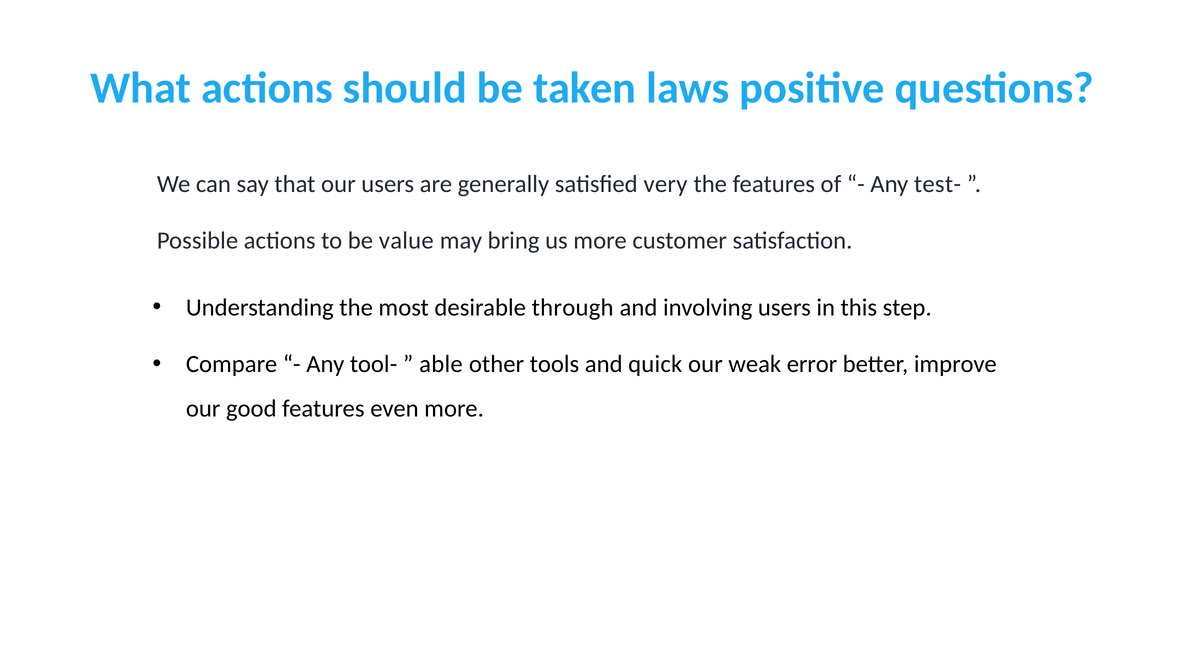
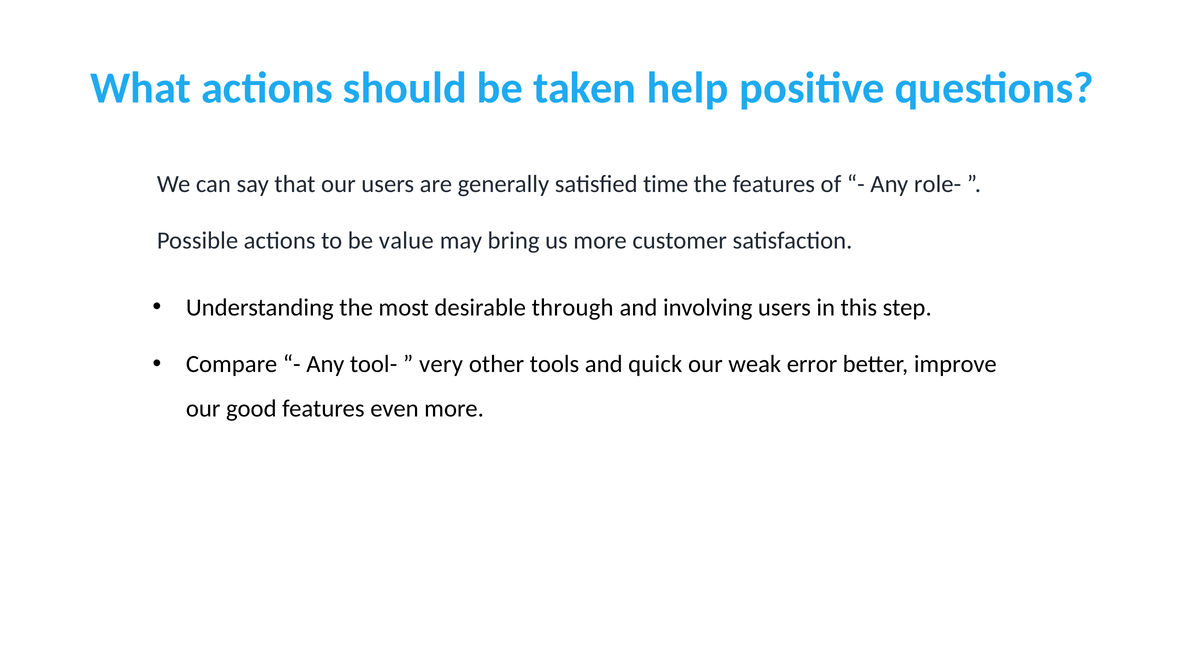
laws: laws -> help (688, 88)
very: very -> time (666, 184)
test-: test- -> role- (938, 184)
able: able -> very (441, 365)
